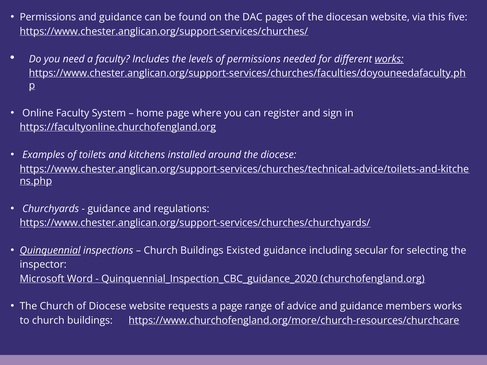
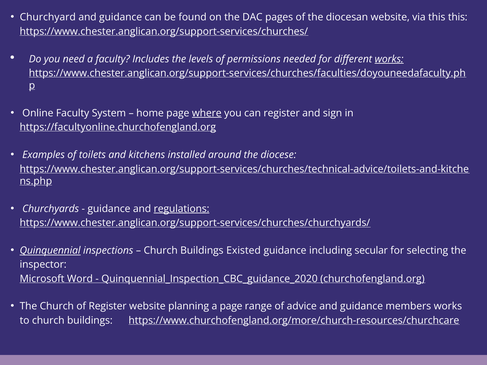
Permissions: Permissions -> Churchyard (48, 17)
this five: five -> this (458, 17)
where underline: none -> present (207, 113)
regulations underline: none -> present (182, 209)
of Diocese: Diocese -> Register (108, 306)
requests: requests -> planning (189, 306)
